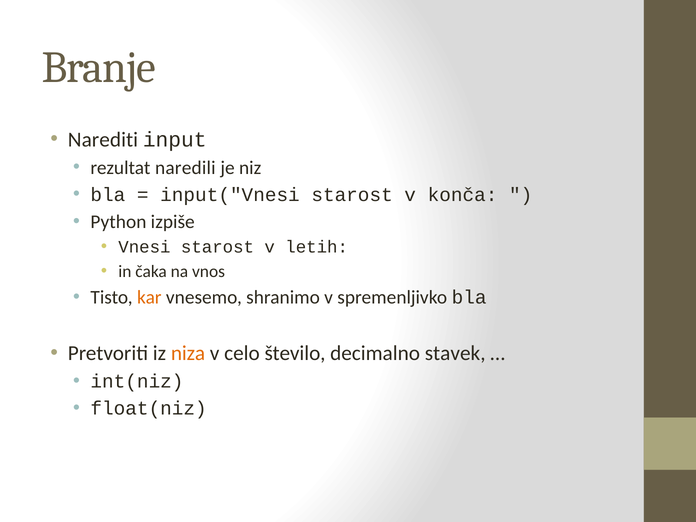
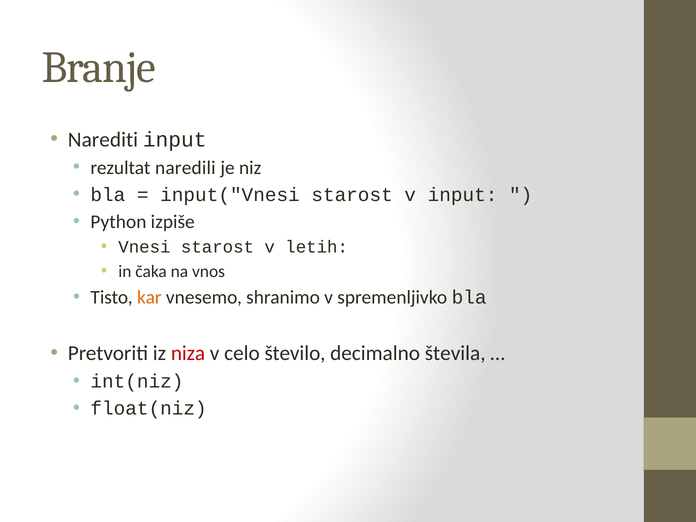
v konča: konča -> input (463, 195)
niza colour: orange -> red (188, 353)
stavek: stavek -> števila (455, 353)
